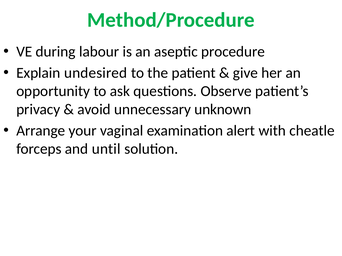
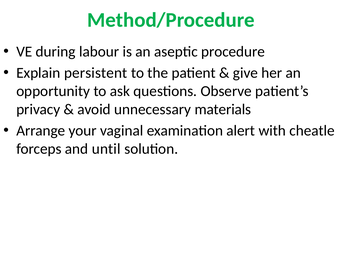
undesired: undesired -> persistent (96, 73)
unknown: unknown -> materials (223, 110)
